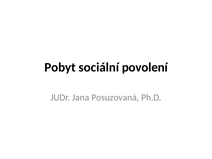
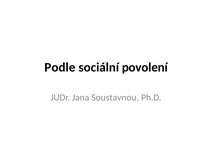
Pobyt: Pobyt -> Podle (60, 67)
Posuzovaná: Posuzovaná -> Soustavnou (115, 97)
